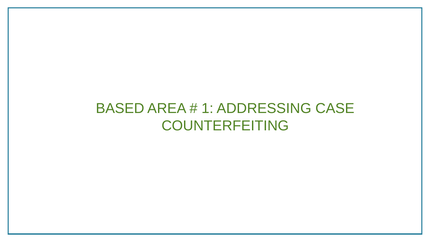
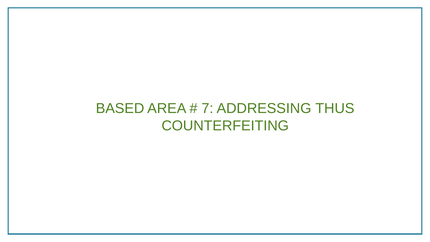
1: 1 -> 7 (207, 109)
CASE: CASE -> THUS (335, 109)
